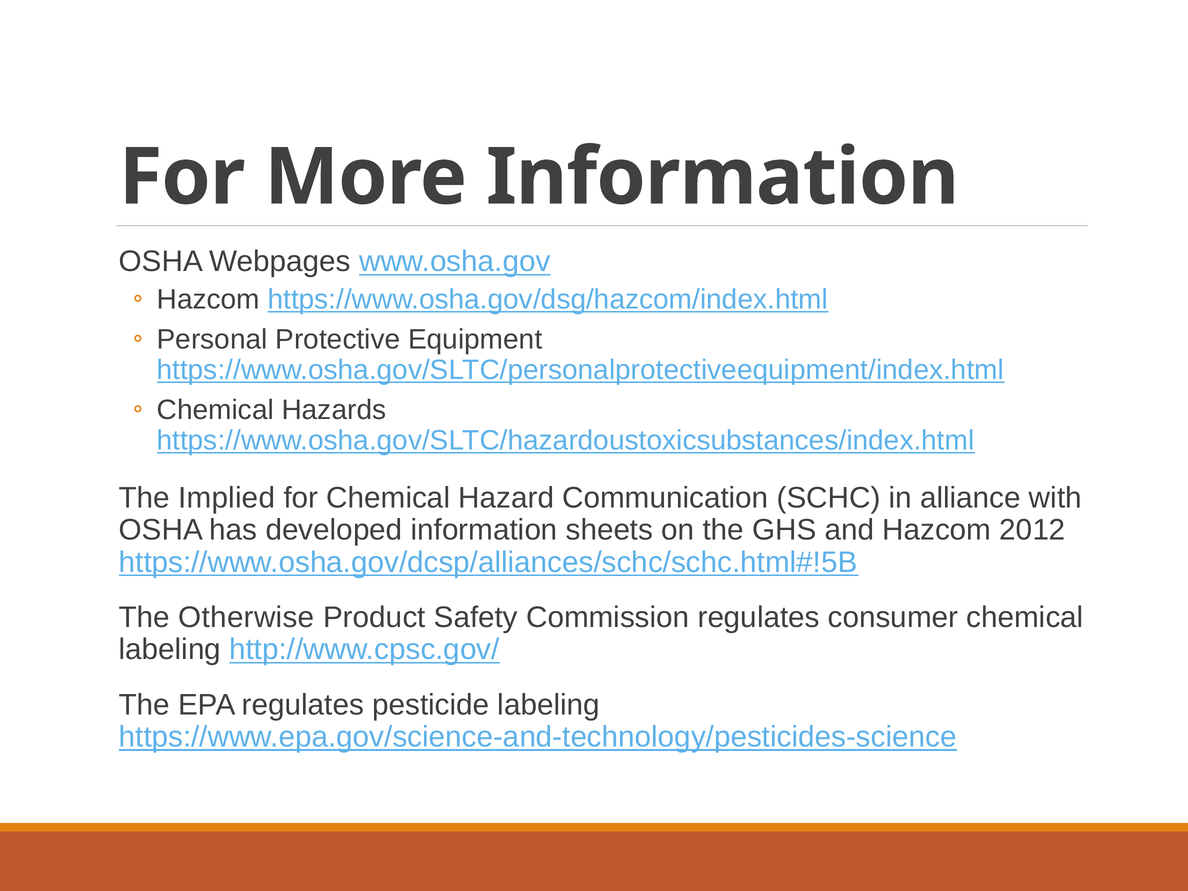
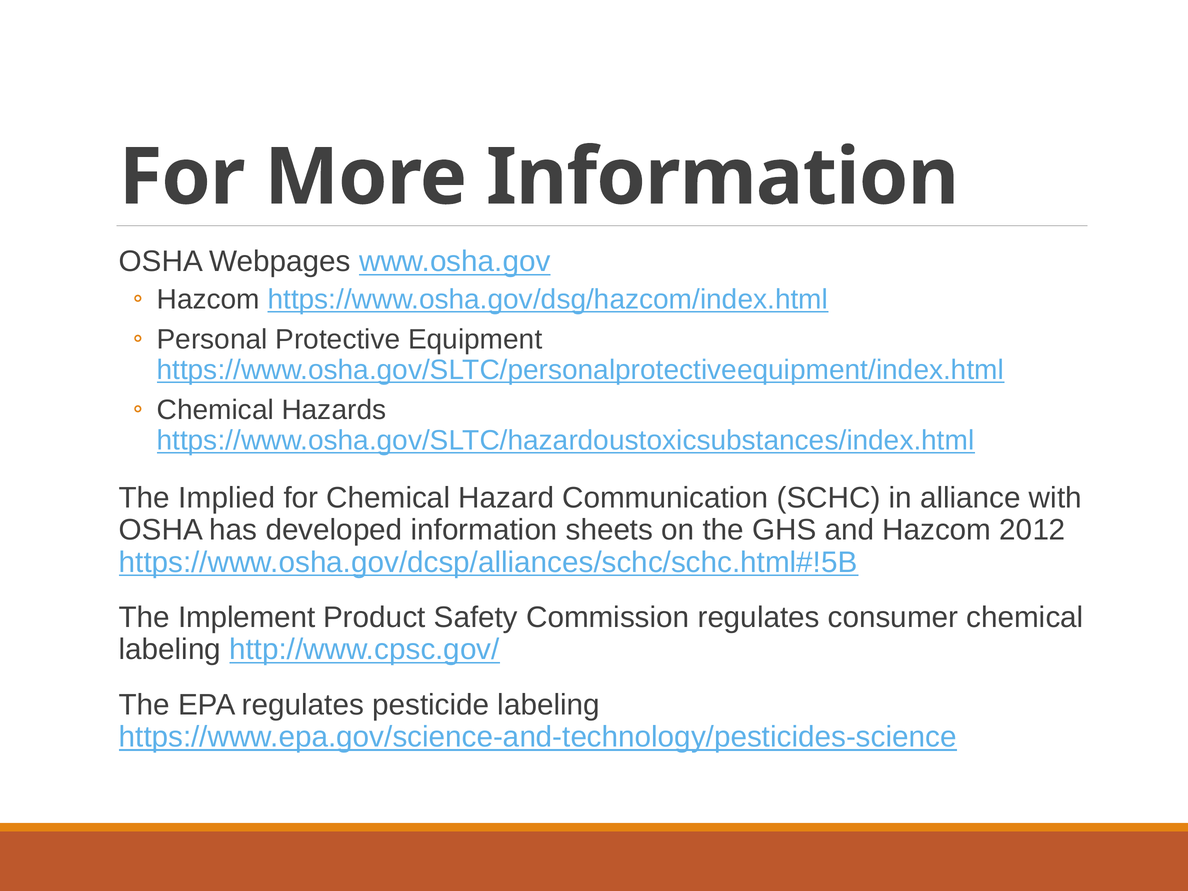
Otherwise: Otherwise -> Implement (247, 617)
